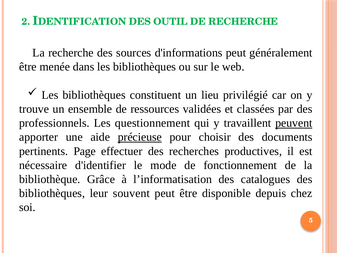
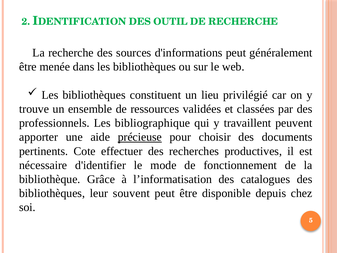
questionnement: questionnement -> bibliographique (153, 123)
peuvent underline: present -> none (294, 123)
Page: Page -> Cote (85, 151)
